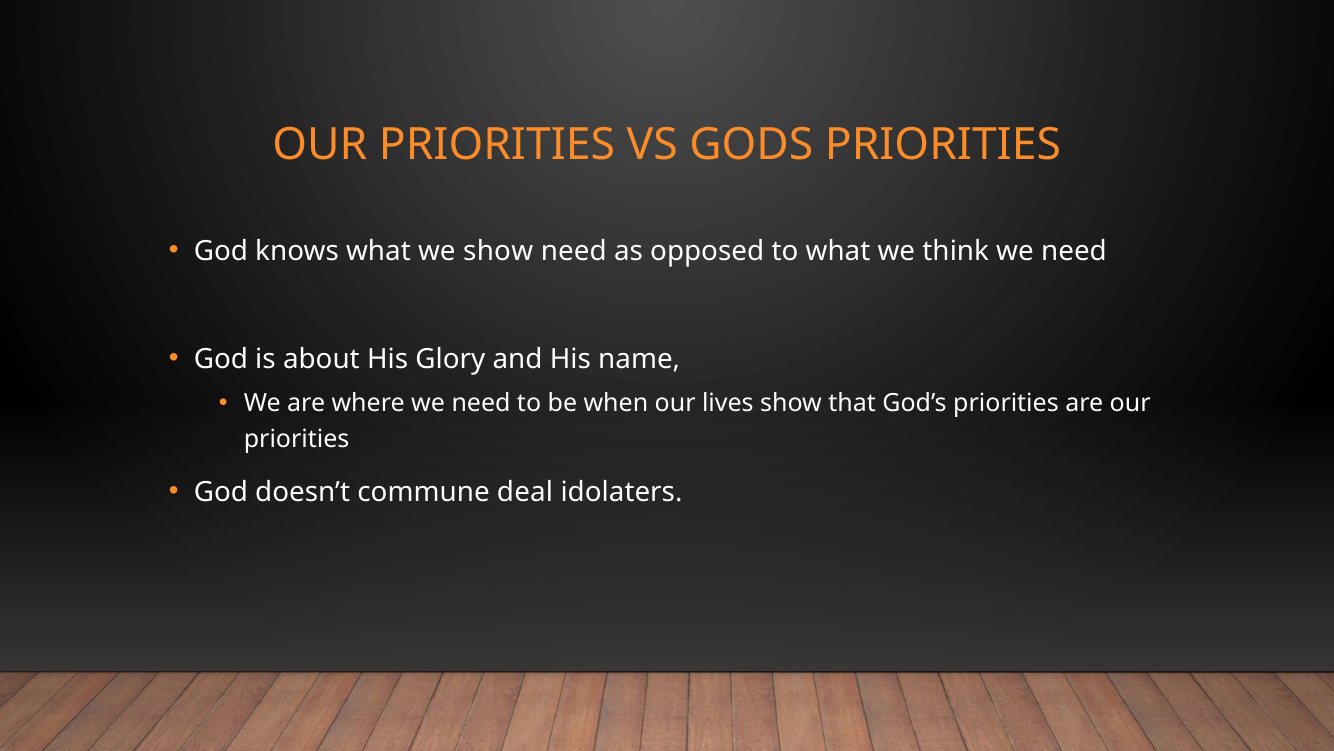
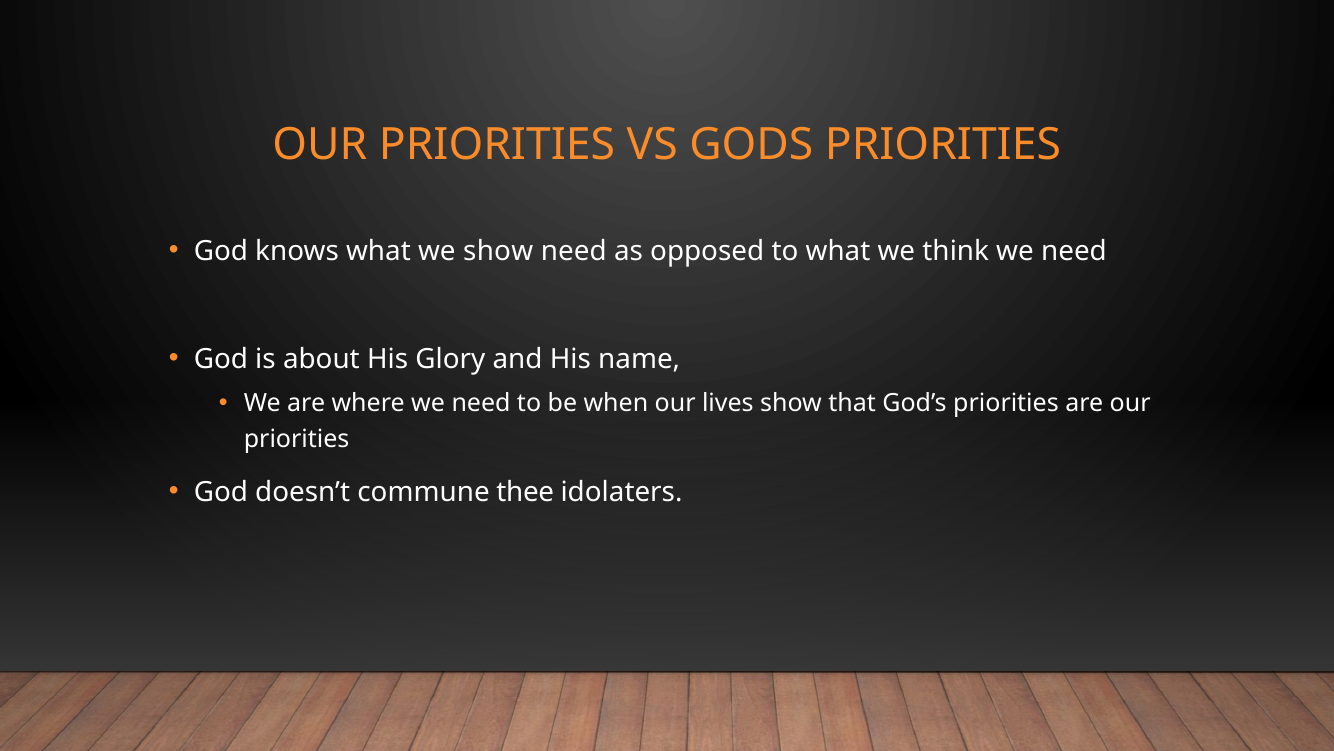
deal: deal -> thee (525, 492)
